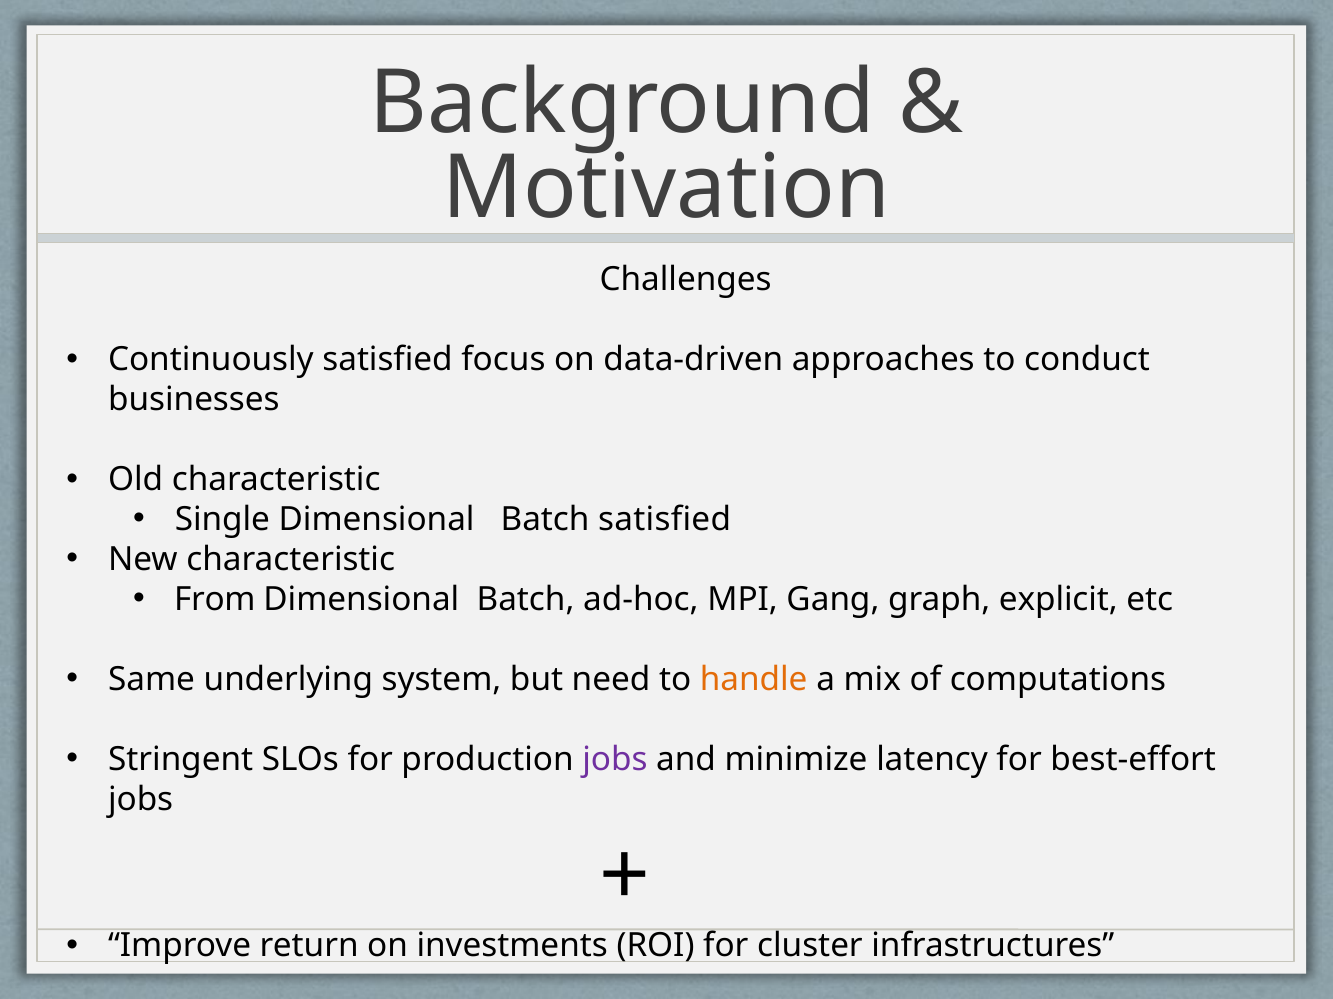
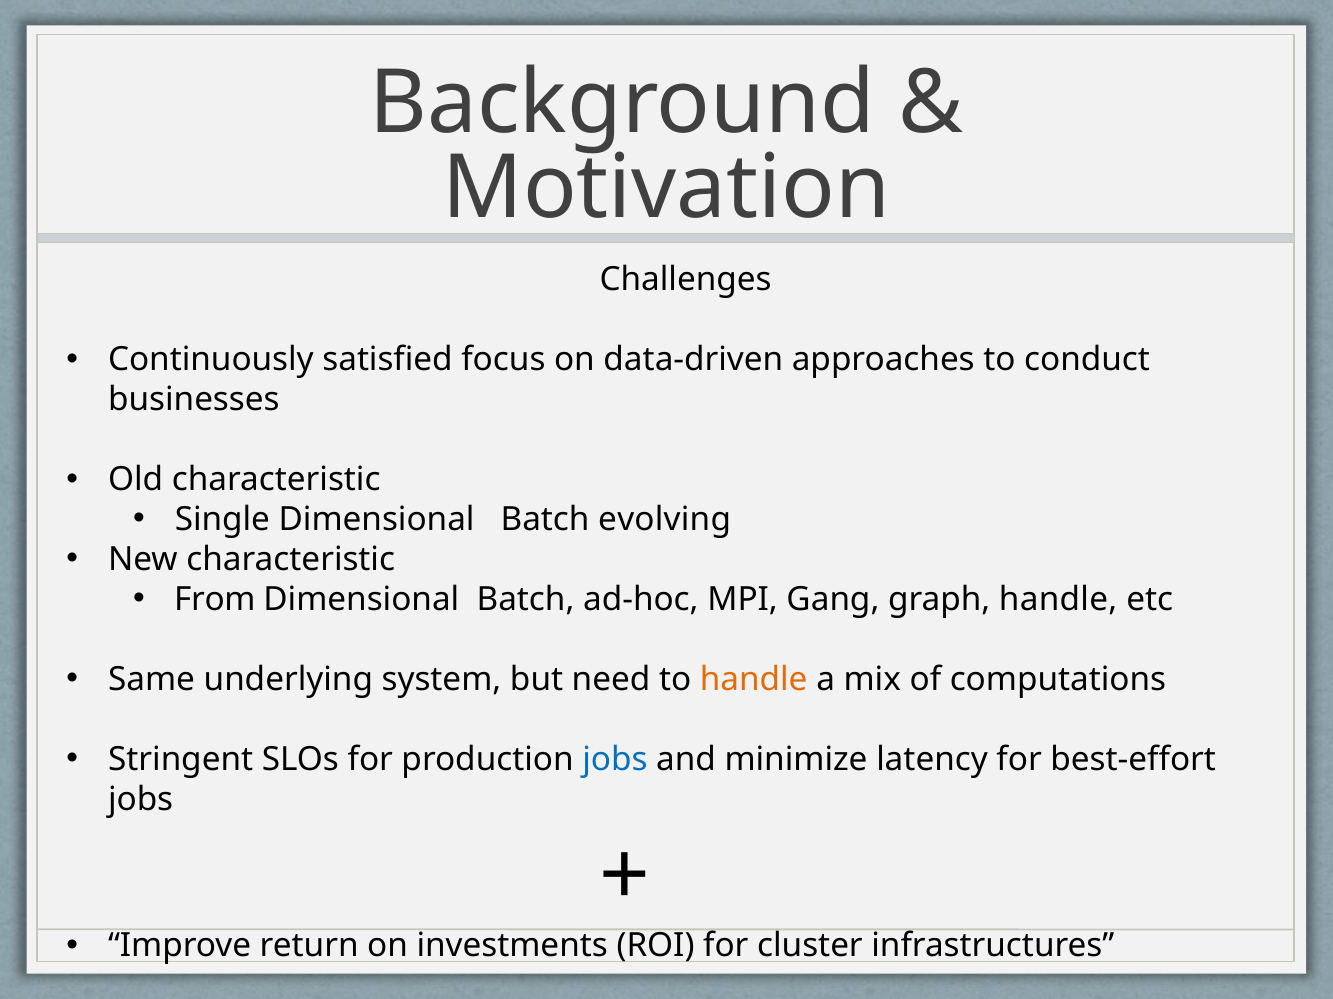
Batch satisfied: satisfied -> evolving (665, 520)
graph explicit: explicit -> handle (1058, 600)
jobs colour: purple -> blue (615, 760)
